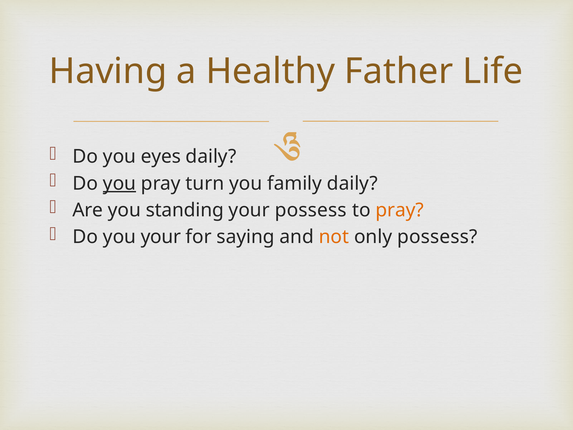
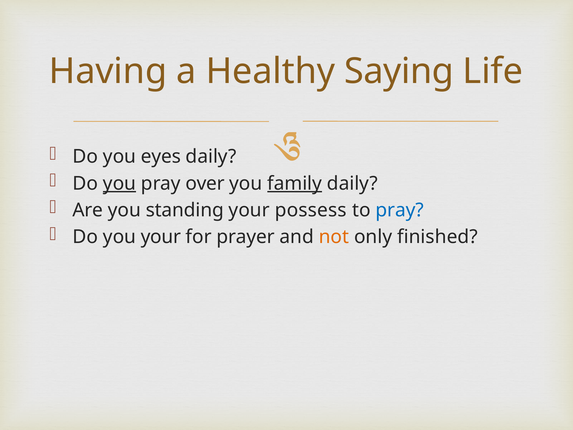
Father: Father -> Saying (399, 71)
turn: turn -> over (205, 183)
family underline: none -> present (295, 183)
pray colour: orange -> blue (400, 210)
saying: saying -> prayer (246, 237)
only possess: possess -> finished (437, 237)
